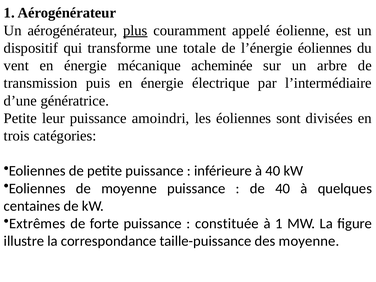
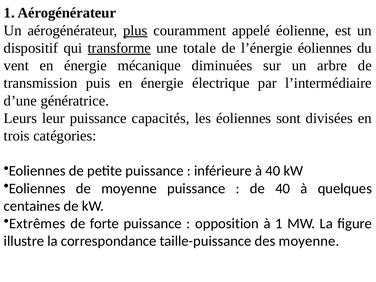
transforme underline: none -> present (119, 48)
acheminée: acheminée -> diminuées (222, 66)
Petite: Petite -> Leurs (20, 118)
amoindri: amoindri -> capacités (161, 118)
constituée: constituée -> opposition (227, 224)
